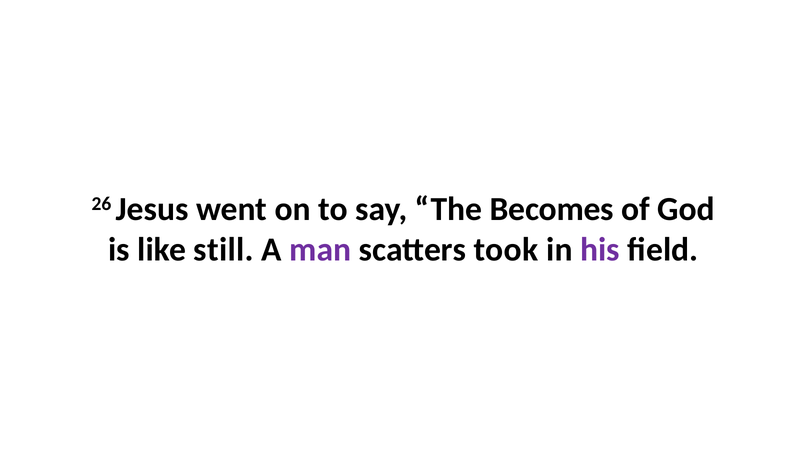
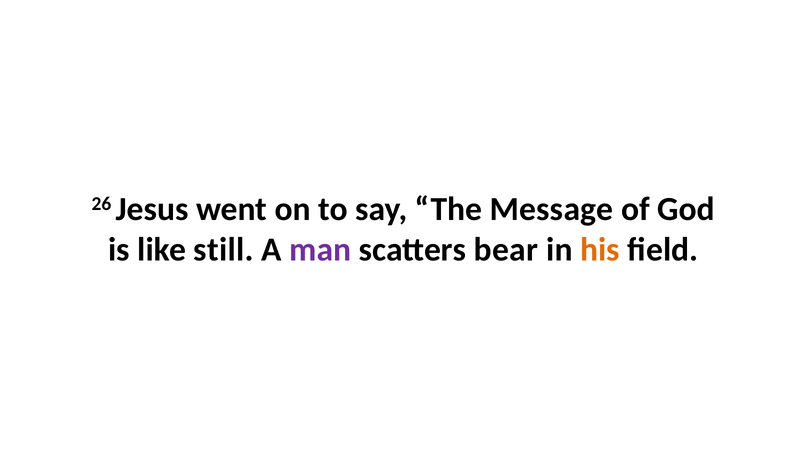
Becomes: Becomes -> Message (552, 209)
took: took -> bear (506, 249)
his colour: purple -> orange (600, 249)
